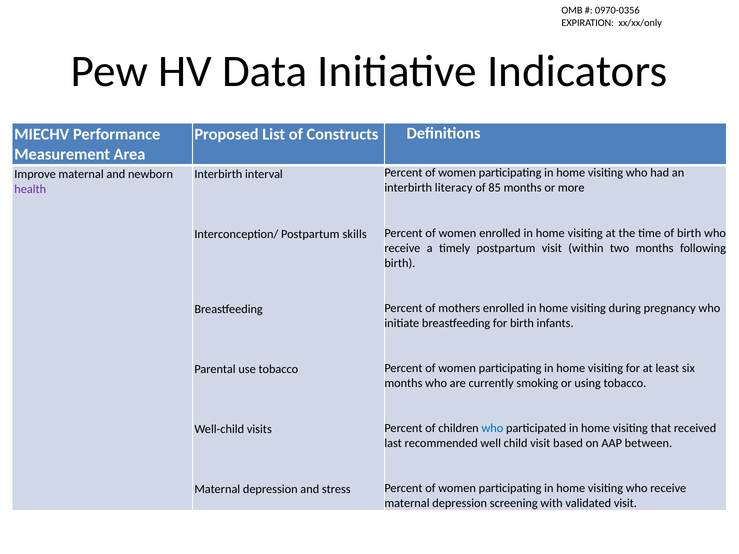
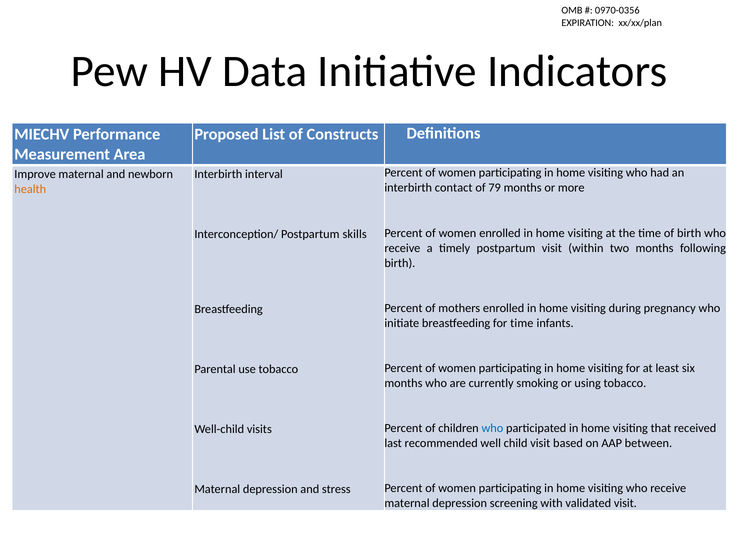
xx/xx/only: xx/xx/only -> xx/xx/plan (640, 23)
literacy: literacy -> contact (454, 188)
85: 85 -> 79 (495, 188)
health colour: purple -> orange (30, 189)
for birth: birth -> time (522, 323)
